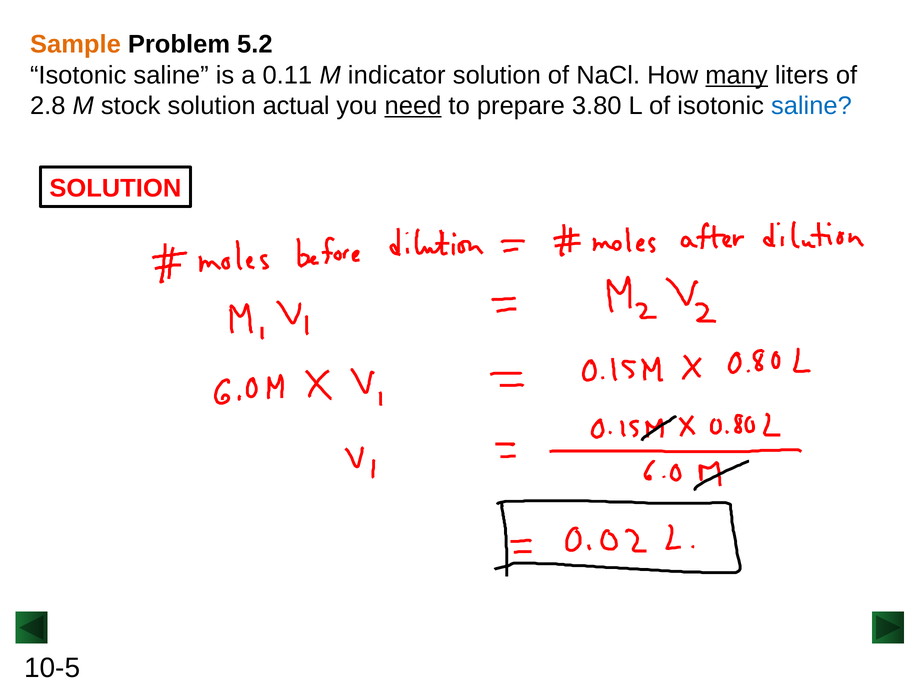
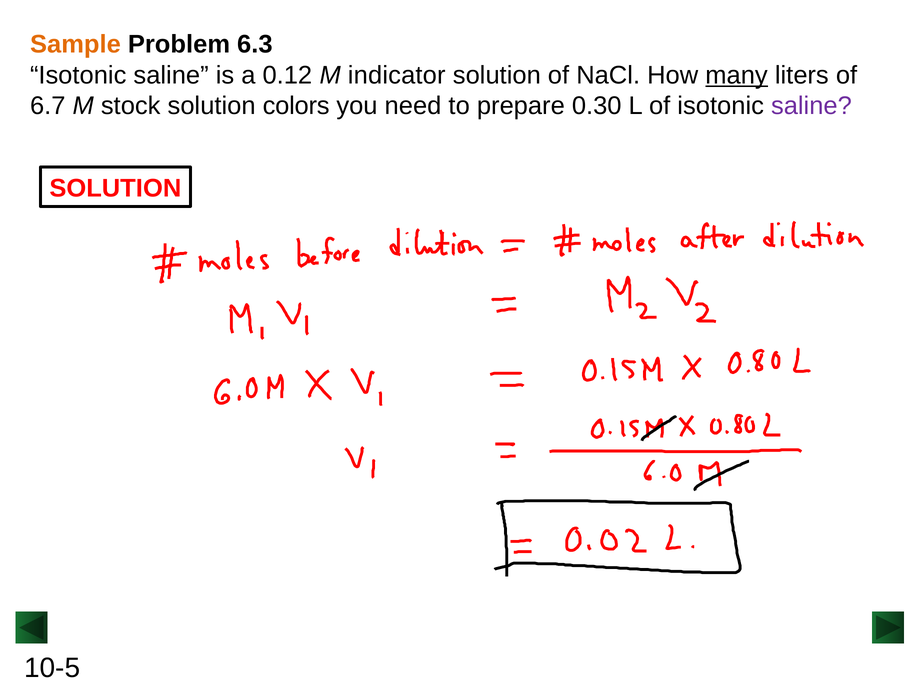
5.2: 5.2 -> 6.3 (255, 45)
0.11: 0.11 -> 0.12 (287, 75)
2.8: 2.8 -> 6.7 (48, 106)
actual: actual -> colors (296, 106)
need underline: present -> none (413, 106)
3.80: 3.80 -> 0.30 (597, 106)
saline colour: blue -> purple (811, 106)
